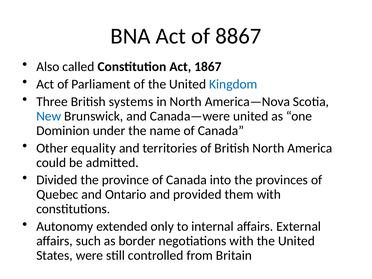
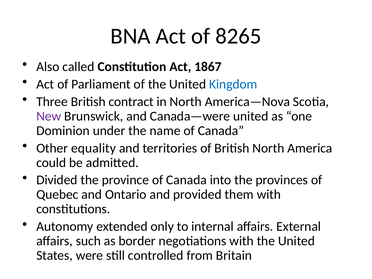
8867: 8867 -> 8265 (238, 36)
systems: systems -> contract (131, 102)
New colour: blue -> purple (49, 116)
